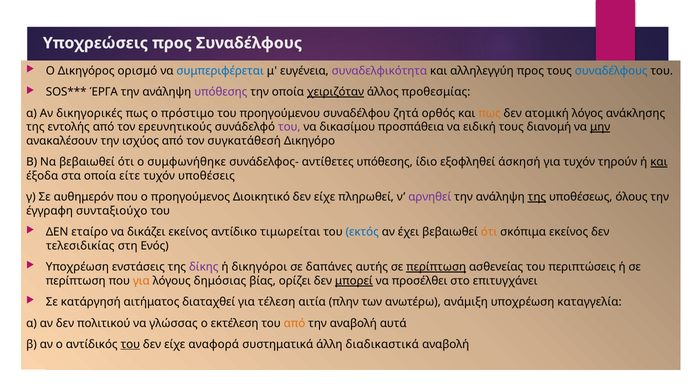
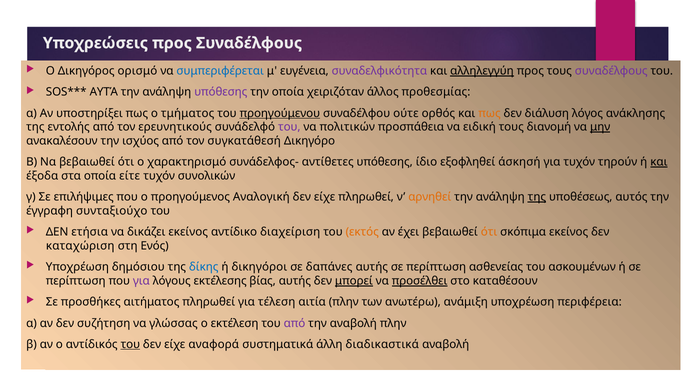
αλληλεγγύη underline: none -> present (482, 71)
συναδέλφους colour: blue -> purple (611, 71)
ΈΡΓΑ: ΈΡΓΑ -> ΑΥΤΆ (104, 92)
χειριζόταν underline: present -> none (335, 92)
δικηγορικές: δικηγορικές -> υποστηρίξει (90, 113)
πρόστιμο: πρόστιμο -> τμήματος (188, 113)
προηγούμενου underline: none -> present (280, 113)
ζητά: ζητά -> ούτε (406, 113)
ατομική: ατομική -> διάλυση (547, 113)
δικασίμου: δικασίμου -> πολιτικών (347, 127)
συμφωνήθηκε: συμφωνήθηκε -> χαρακτηρισμό (187, 162)
υποθέσεις: υποθέσεις -> συνολικών (207, 176)
αυθημερόν: αυθημερόν -> επιλήψιμες (84, 197)
Διοικητικό: Διοικητικό -> Αναλογική (261, 197)
αρνηθεί colour: purple -> orange (430, 197)
όλους: όλους -> αυτός (631, 197)
εταίρο: εταίρο -> ετήσια (90, 232)
τιμωρείται: τιμωρείται -> διαχείριση (290, 232)
εκτός colour: blue -> orange (362, 232)
τελεσιδικίας: τελεσιδικίας -> καταχώριση (80, 246)
ενστάσεις: ενστάσεις -> δημόσιου (138, 267)
δίκης colour: purple -> blue (204, 267)
περίπτωση underline: present -> none (436, 267)
περιπτώσεις: περιπτώσεις -> ασκουμένων (582, 267)
για colour: orange -> purple (141, 281)
δημόσιας: δημόσιας -> εκτέλεσης (220, 281)
βίας ορίζει: ορίζει -> αυτής (295, 281)
προσέλθει underline: none -> present (420, 281)
επιτυγχάνει: επιτυγχάνει -> καταθέσουν (505, 281)
κατάργησή: κατάργησή -> προσθήκες (91, 302)
αιτήματος διαταχθεί: διαταχθεί -> πληρωθεί (209, 302)
καταγγελία: καταγγελία -> περιφέρεια (590, 302)
πολιτικού: πολιτικού -> συζήτηση (104, 324)
από colour: orange -> purple (295, 324)
αναβολή αυτά: αυτά -> πλην (393, 324)
